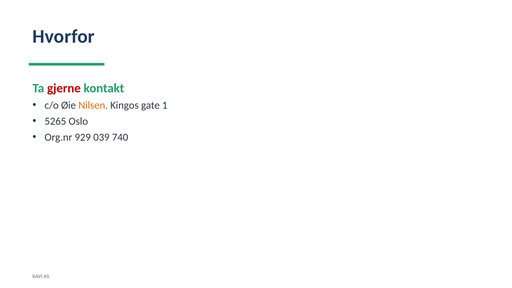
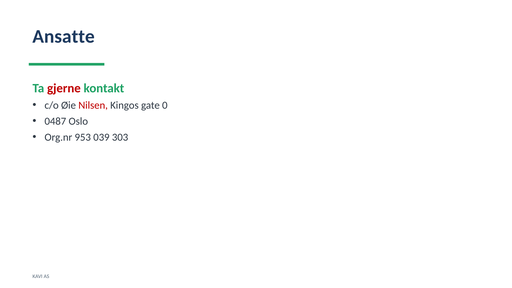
Hvorfor: Hvorfor -> Ansatte (64, 37)
Nilsen colour: orange -> red (93, 105)
1: 1 -> 0 (165, 105)
5265: 5265 -> 0487 (55, 121)
929: 929 -> 953 (83, 137)
740: 740 -> 303 (120, 137)
